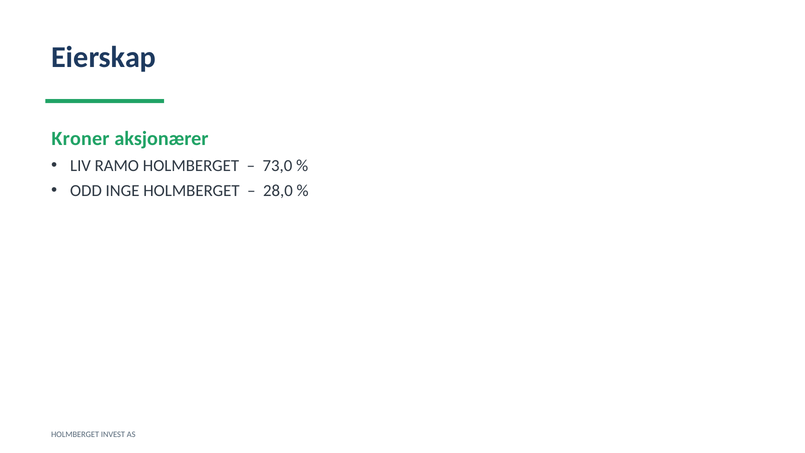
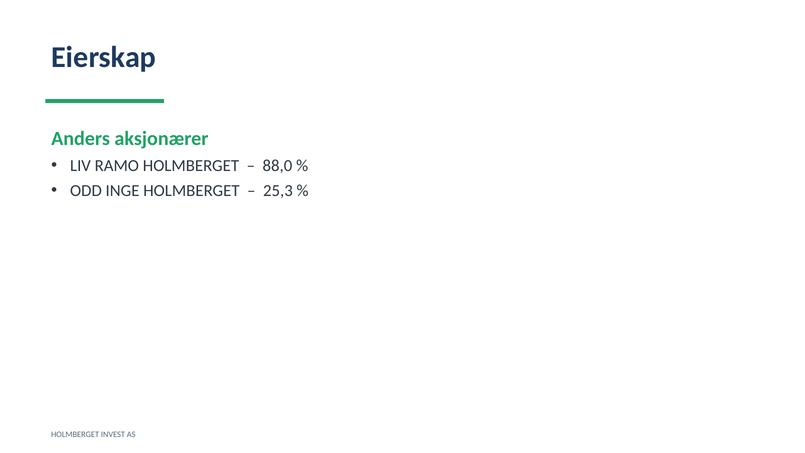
Kroner: Kroner -> Anders (81, 139)
73,0: 73,0 -> 88,0 (277, 166)
28,0: 28,0 -> 25,3 (278, 191)
